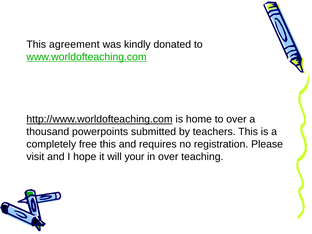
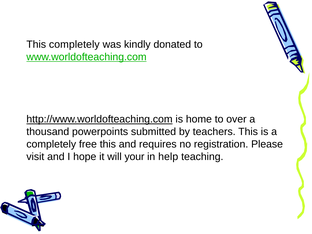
This agreement: agreement -> completely (74, 44)
in over: over -> help (168, 157)
